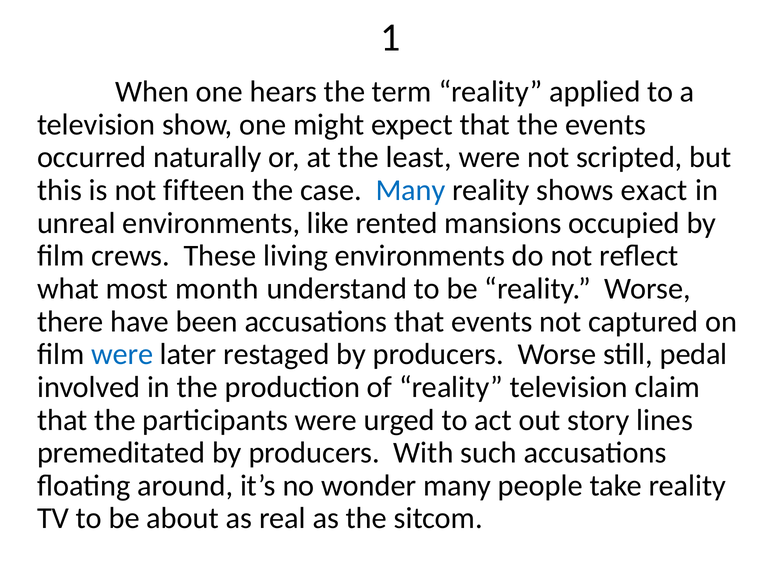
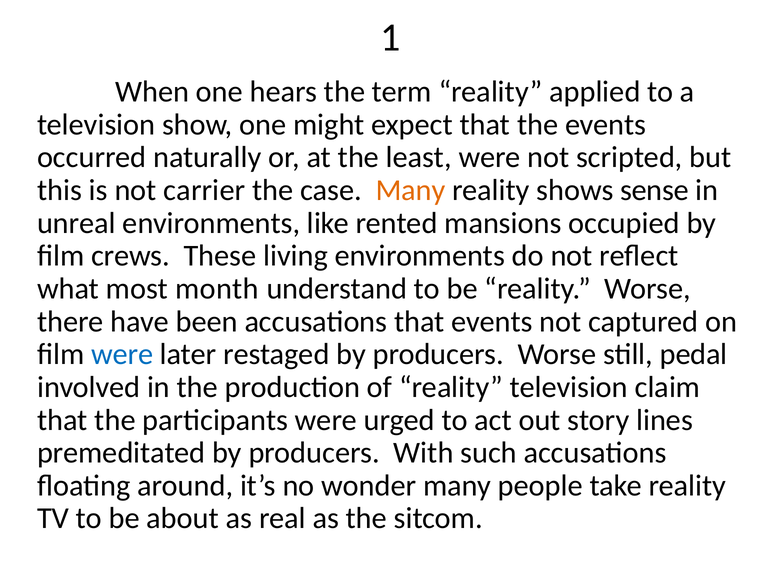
fifteen: fifteen -> carrier (204, 190)
Many colour: blue -> orange (411, 190)
exact: exact -> sense (654, 190)
